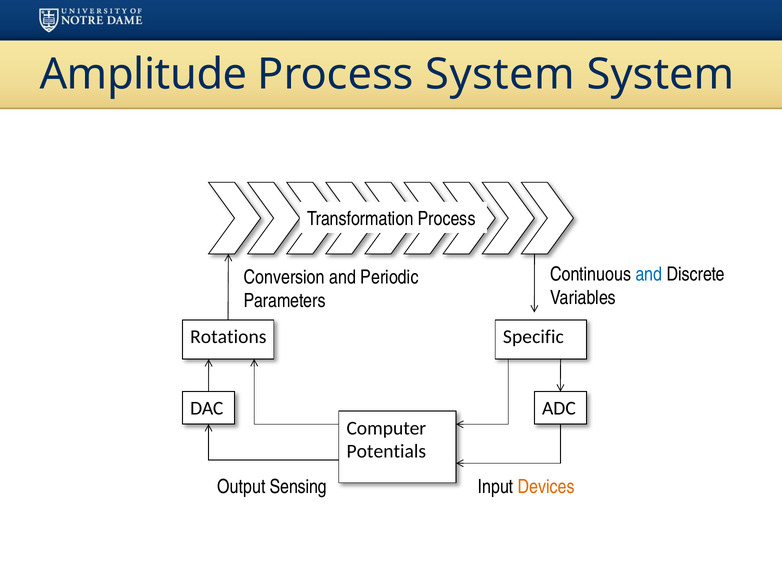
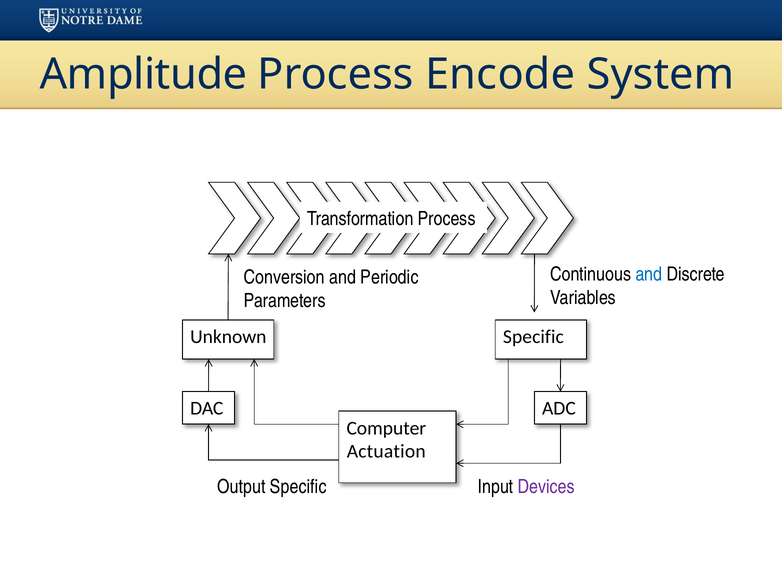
Process System: System -> Encode (500, 75)
Rotations: Rotations -> Unknown (228, 337)
Potentials: Potentials -> Actuation (386, 452)
Output Sensing: Sensing -> Specific (298, 487)
Devices colour: orange -> purple (546, 487)
